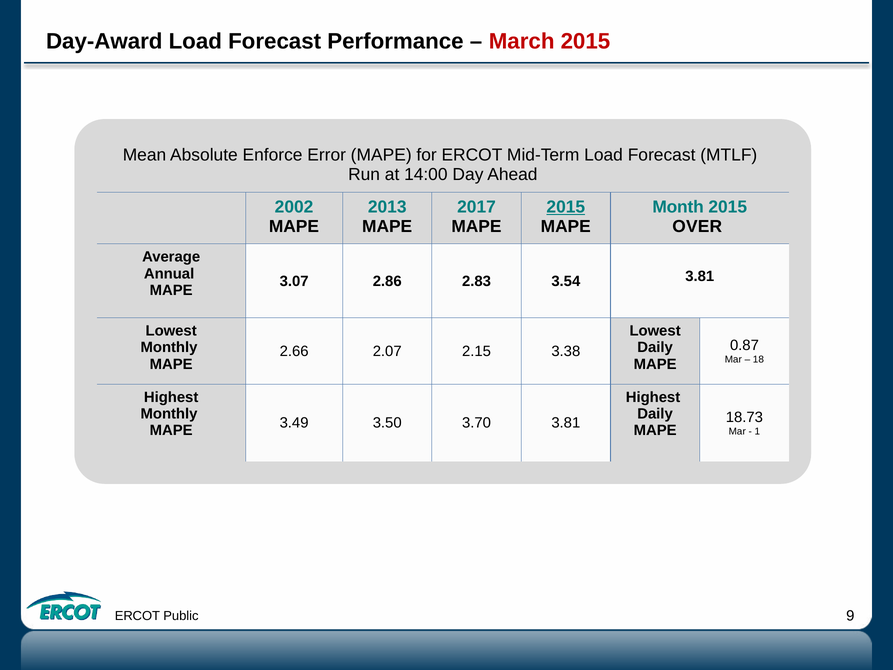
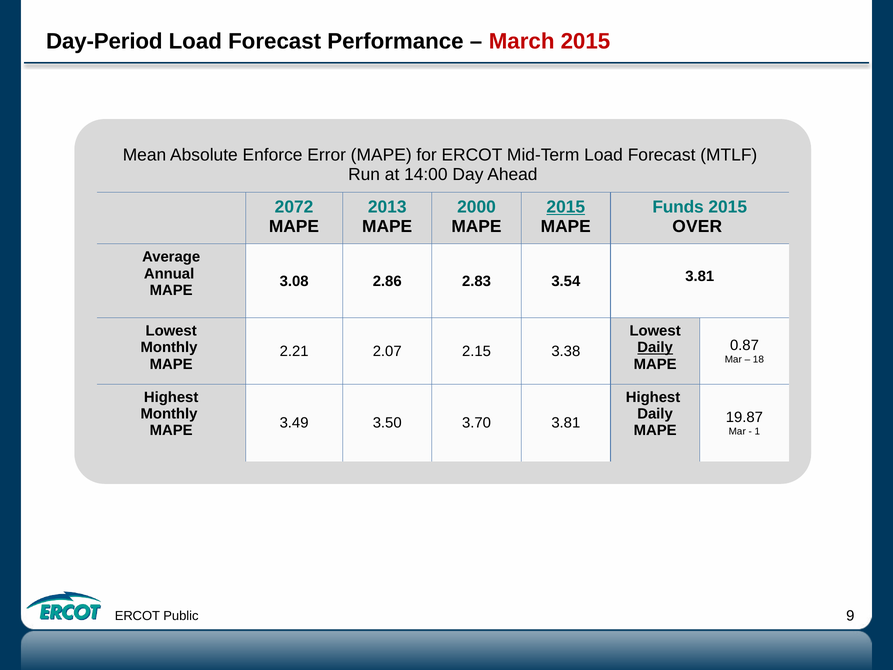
Day-Award: Day-Award -> Day-Period (104, 42)
2002: 2002 -> 2072 (294, 207)
2017: 2017 -> 2000 (477, 207)
Month: Month -> Funds (678, 207)
3.07: 3.07 -> 3.08 (294, 281)
Daily underline: none -> present (655, 347)
2.66: 2.66 -> 2.21 (294, 351)
18.73: 18.73 -> 19.87 (744, 417)
